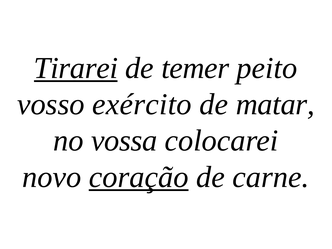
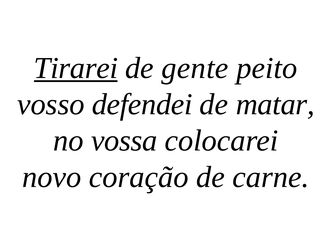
temer: temer -> gente (195, 68)
exército: exército -> defendei (142, 104)
coração underline: present -> none (139, 177)
